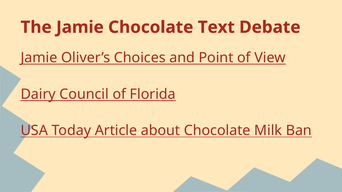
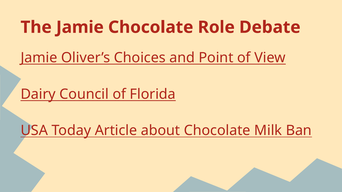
Text: Text -> Role (216, 27)
